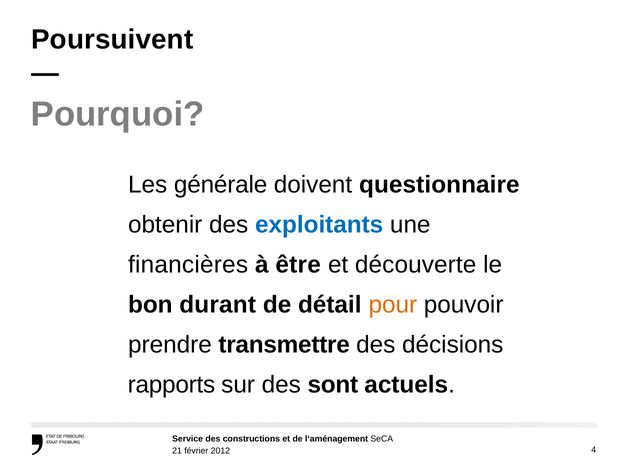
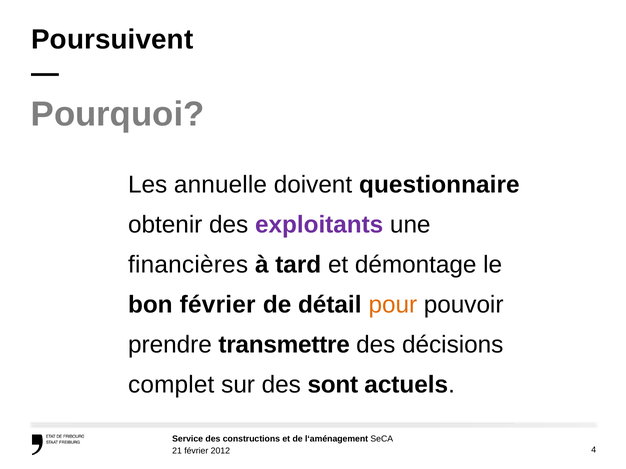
générale: générale -> annuelle (220, 185)
exploitants colour: blue -> purple (319, 225)
être: être -> tard (298, 265)
découverte: découverte -> démontage (416, 265)
bon durant: durant -> février (218, 305)
rapports: rapports -> complet (171, 385)
